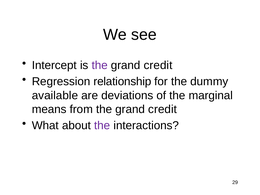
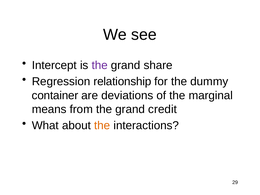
credit: credit -> share (158, 65)
available: available -> container (55, 95)
the colour: purple -> orange (102, 125)
